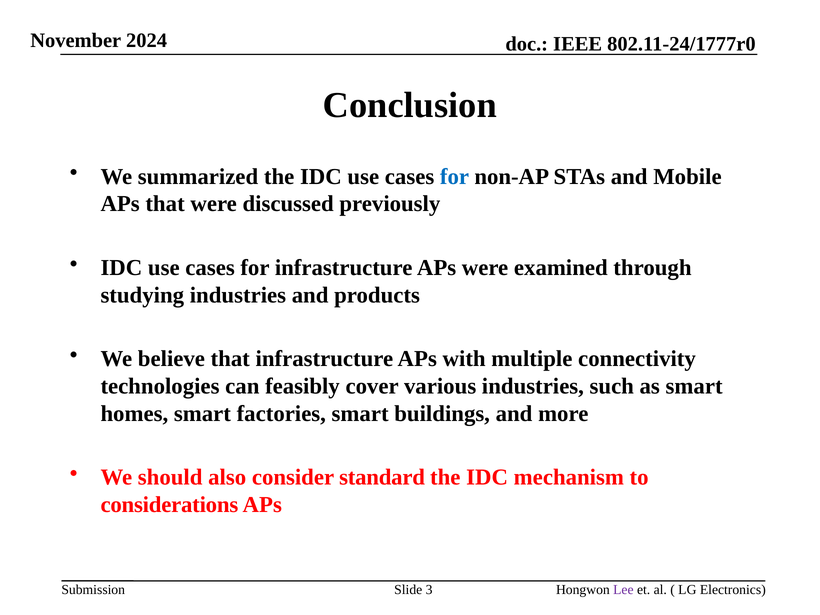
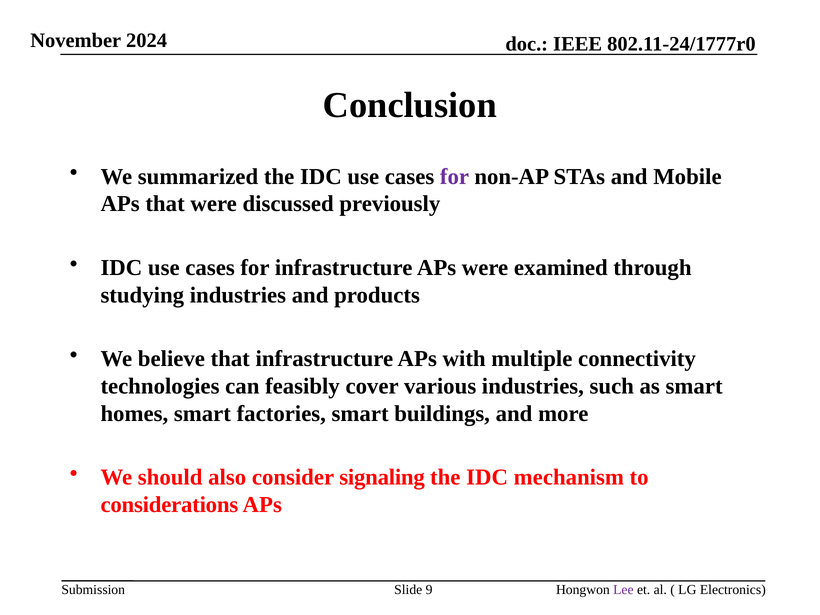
for colour: blue -> purple (455, 177)
standard: standard -> signaling (382, 477)
3: 3 -> 9 (429, 590)
